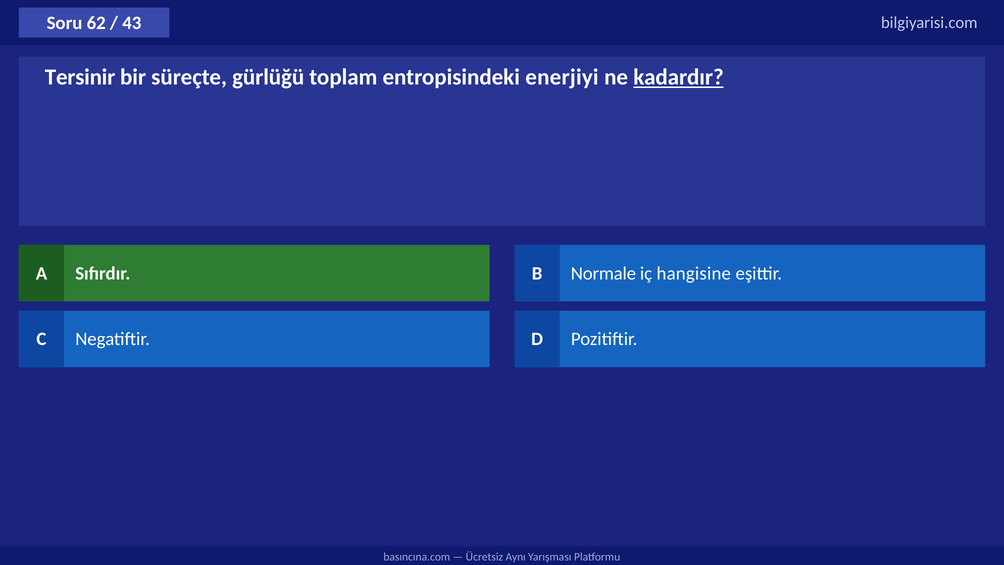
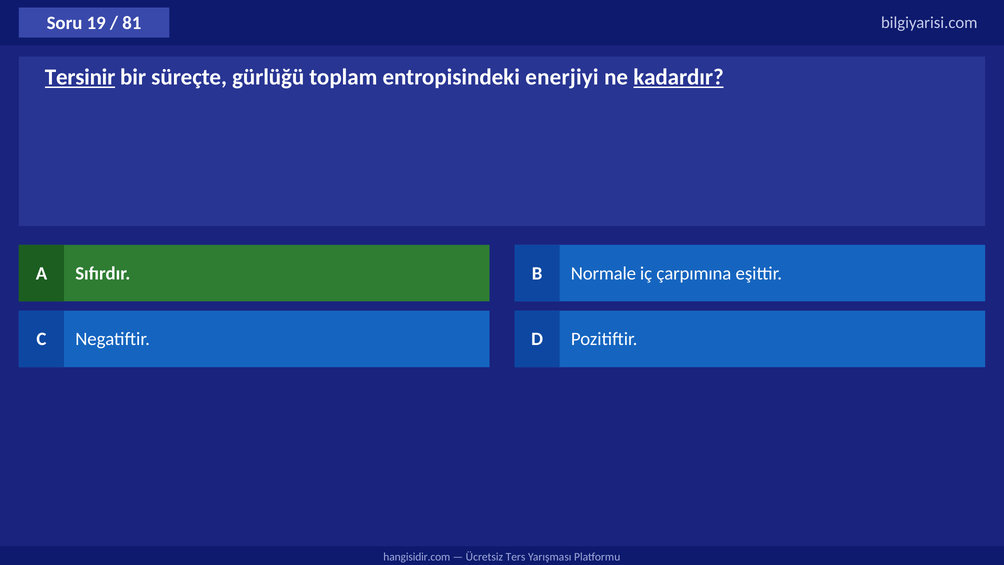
62: 62 -> 19 (96, 23)
43: 43 -> 81 (132, 23)
Tersinir underline: none -> present (80, 77)
hangisine: hangisine -> çarpımına (694, 273)
basıncına.com: basıncına.com -> hangisidir.com (417, 557)
Aynı: Aynı -> Ters (516, 557)
